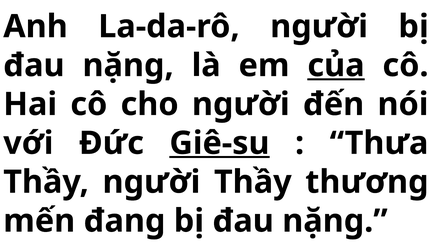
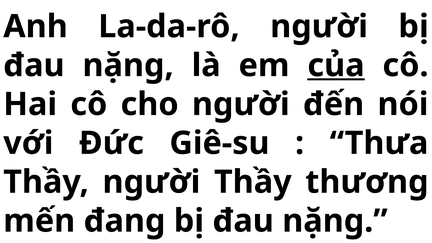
Giê-su underline: present -> none (219, 143)
